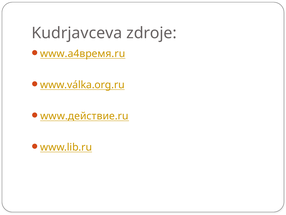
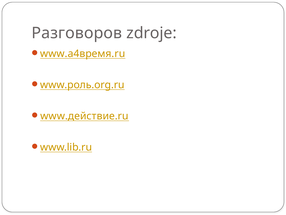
Kudrjavceva: Kudrjavceva -> Разговоров (77, 33)
www.válka.org.ru: www.válka.org.ru -> www.роль.org.ru (82, 85)
